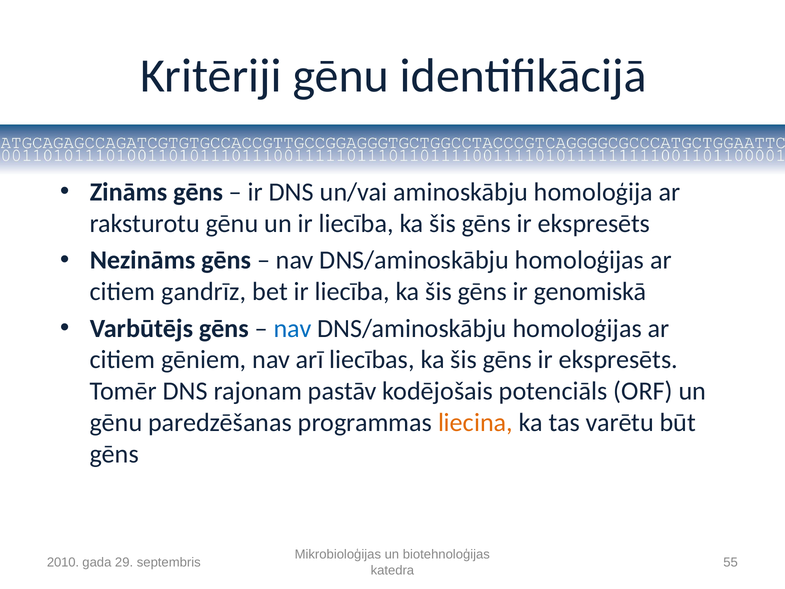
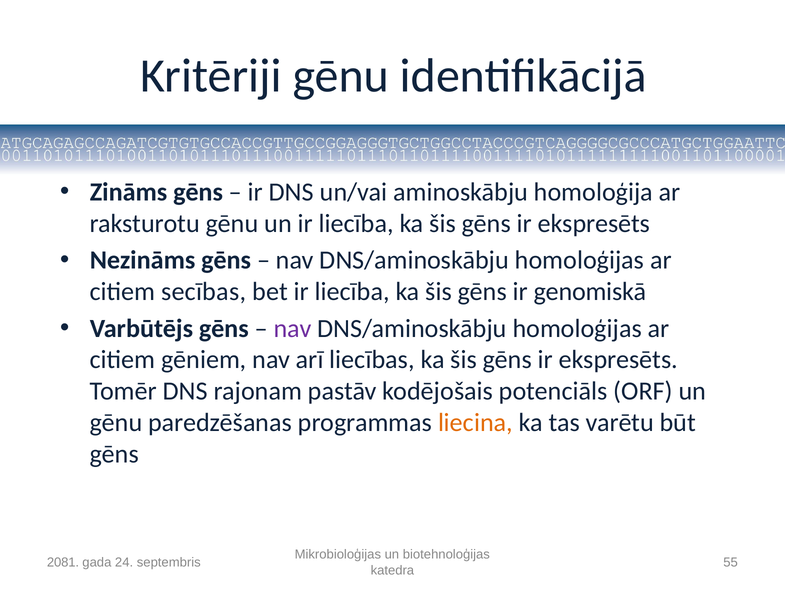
gandrīz: gandrīz -> secības (204, 292)
nav colour: blue -> purple (292, 328)
2010: 2010 -> 2081 (63, 562)
29: 29 -> 24 (124, 562)
